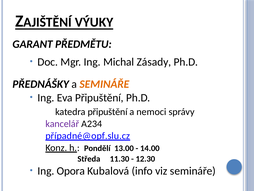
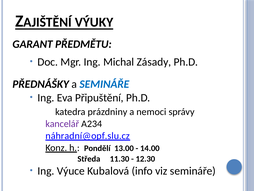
SEMINÁŘE colour: orange -> blue (104, 84)
katedra připuštění: připuštění -> prázdniny (108, 111)
případné@opf.slu.cz: případné@opf.slu.cz -> náhradní@opf.slu.cz (88, 135)
Opora: Opora -> Výuce (71, 170)
